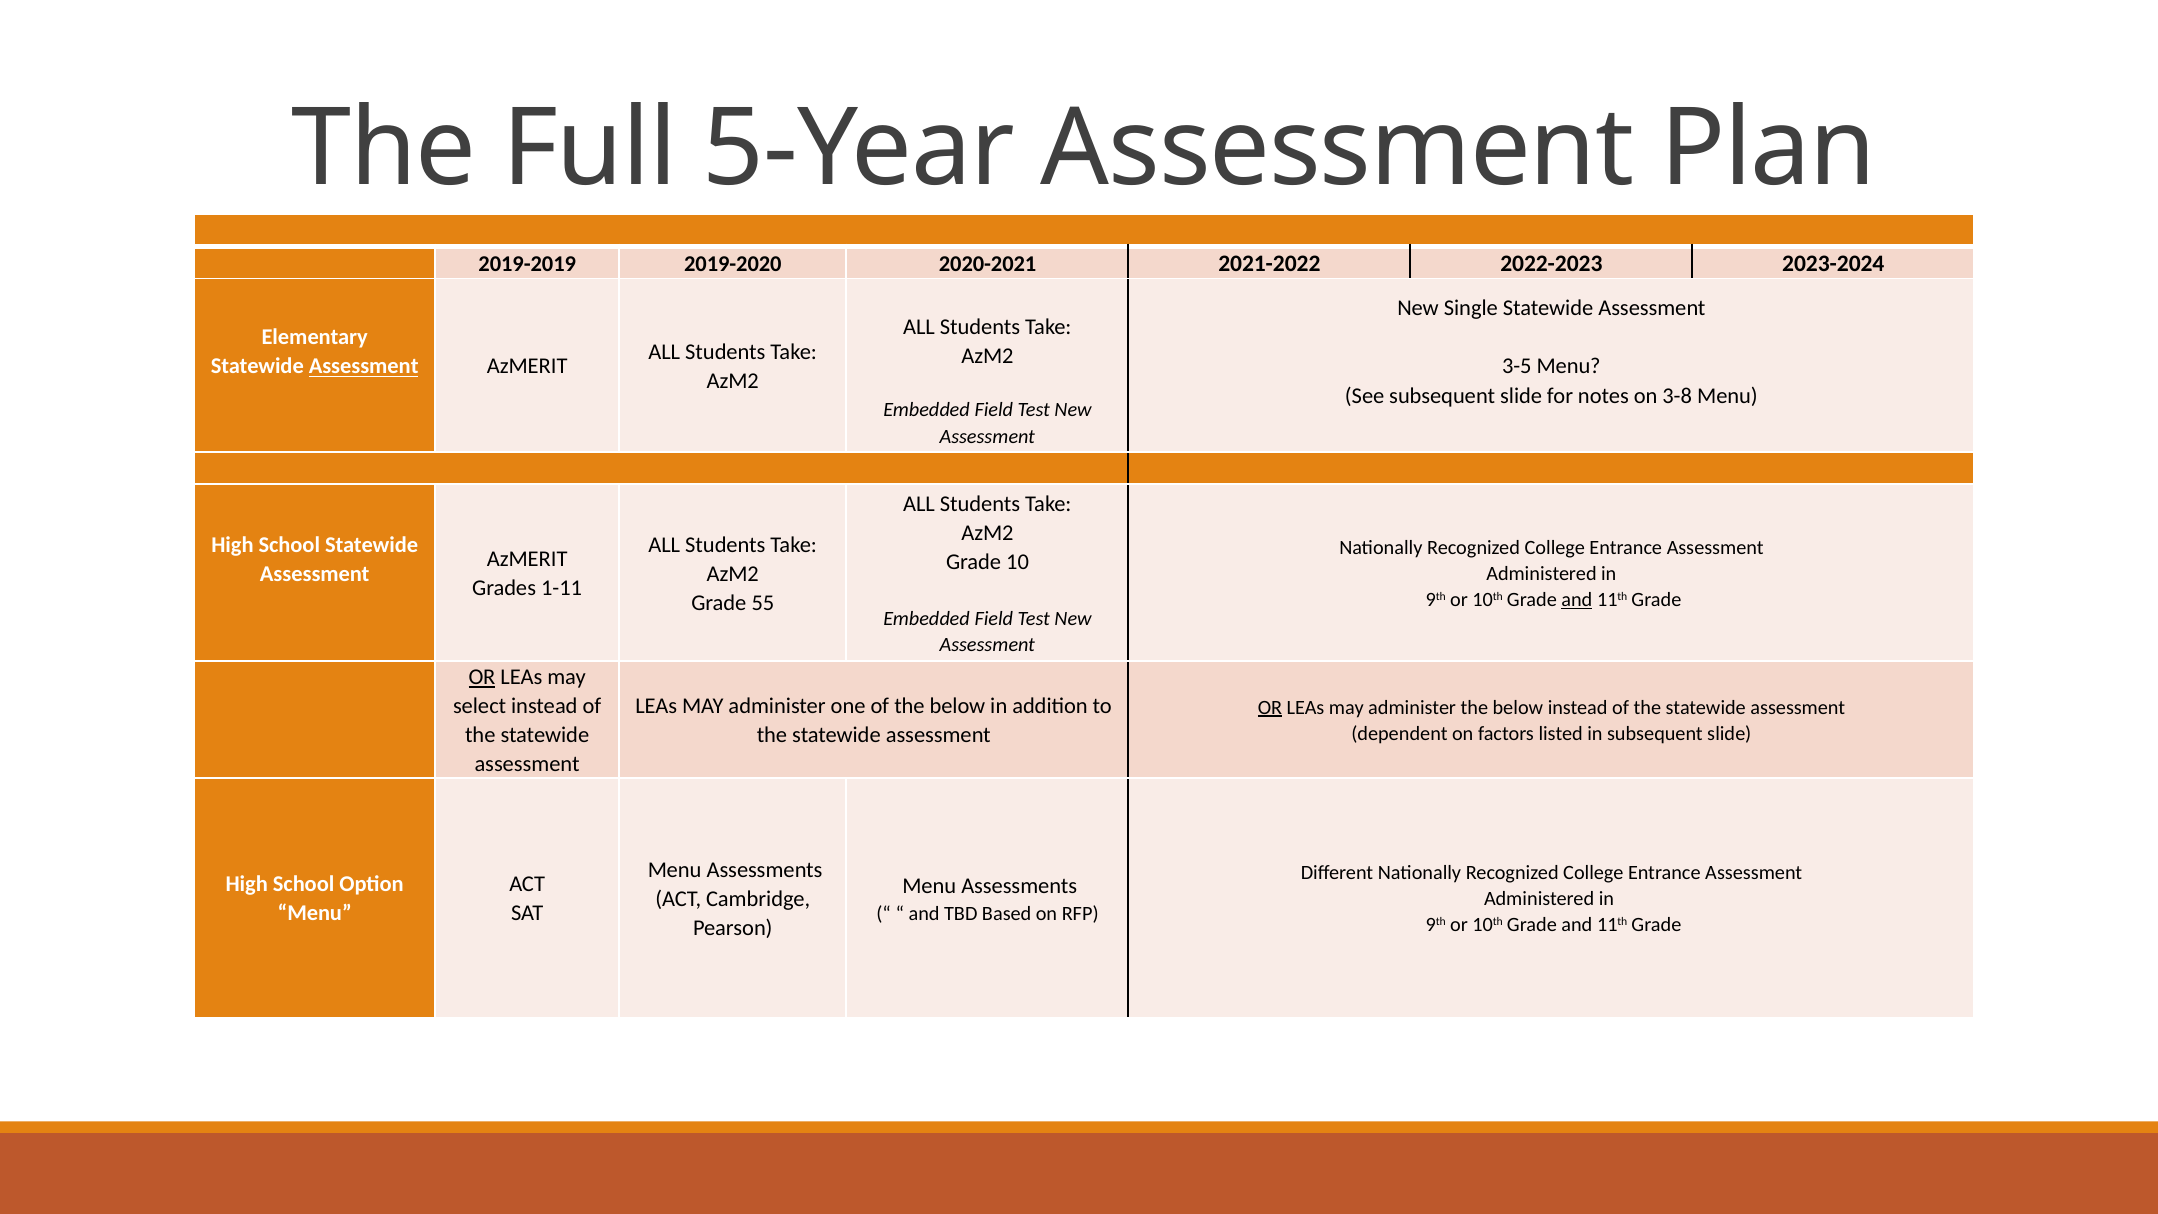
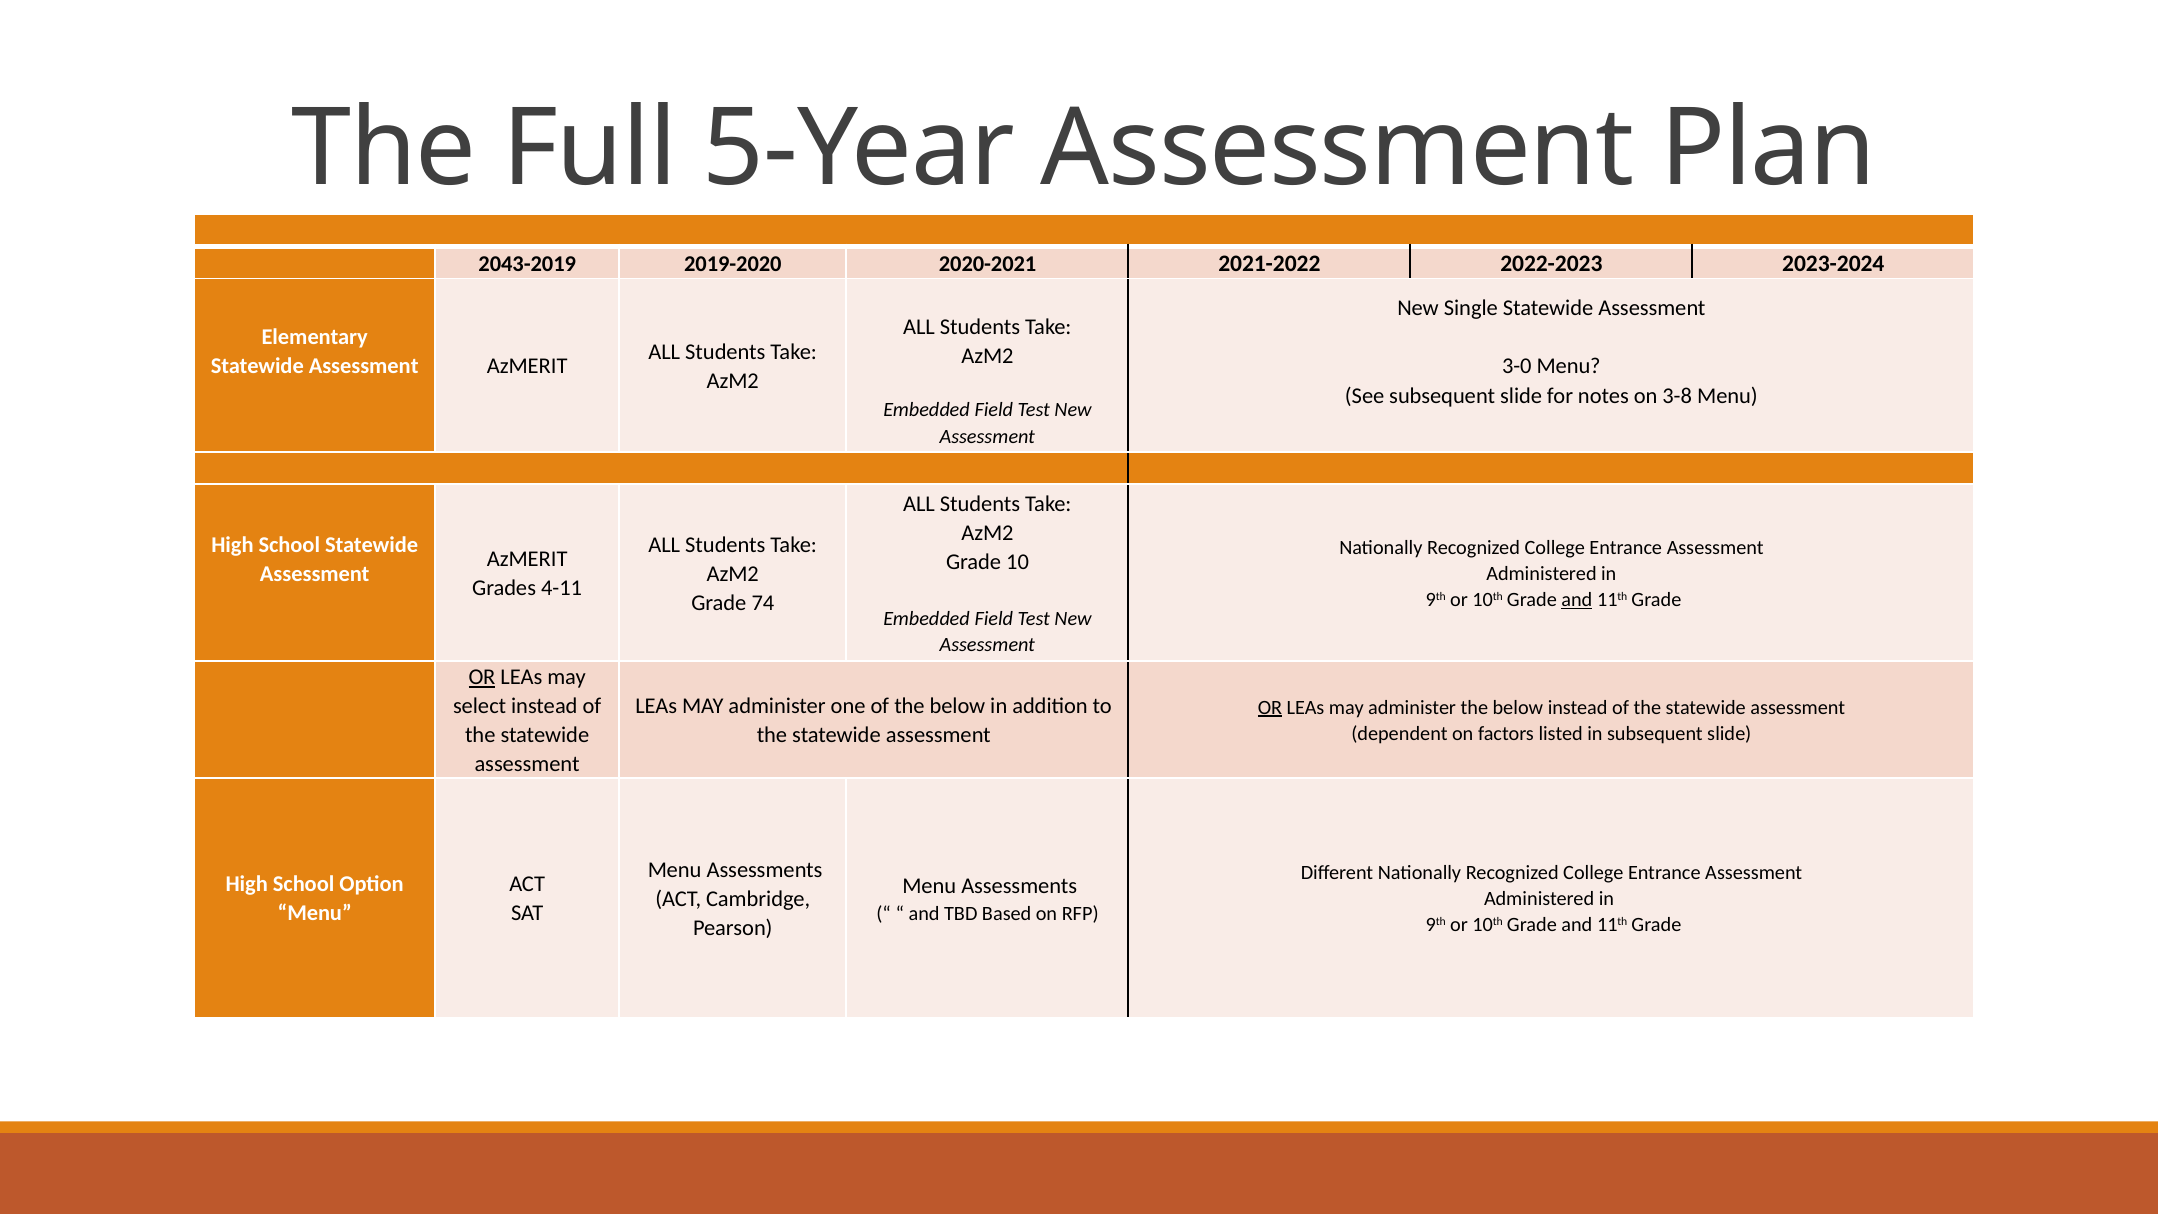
2019-2019: 2019-2019 -> 2043-2019 (527, 264)
Assessment underline: present -> none (364, 366)
3-5: 3-5 -> 3-0 (1517, 366)
1-11: 1-11 -> 4-11 (562, 588)
55: 55 -> 74 (763, 603)
